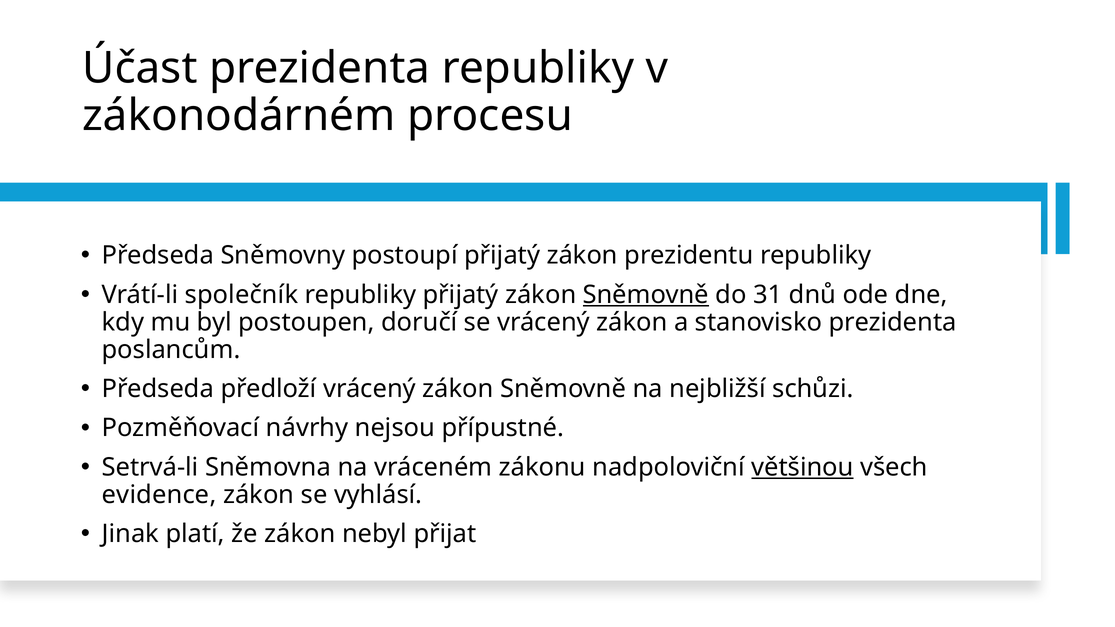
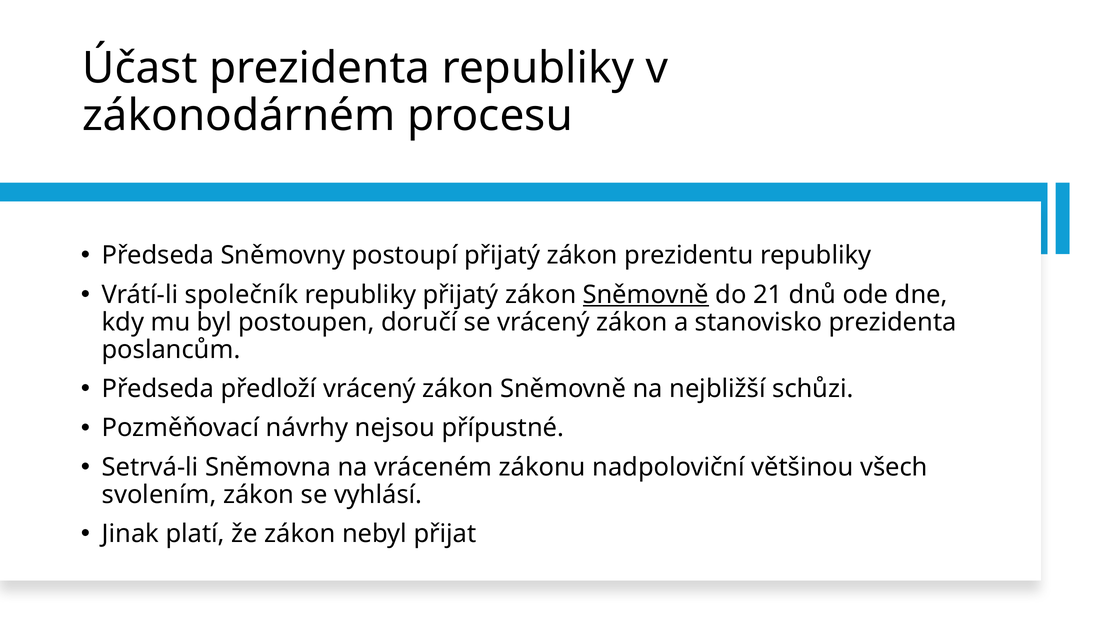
31: 31 -> 21 (768, 295)
většinou underline: present -> none (802, 467)
evidence: evidence -> svolením (159, 495)
